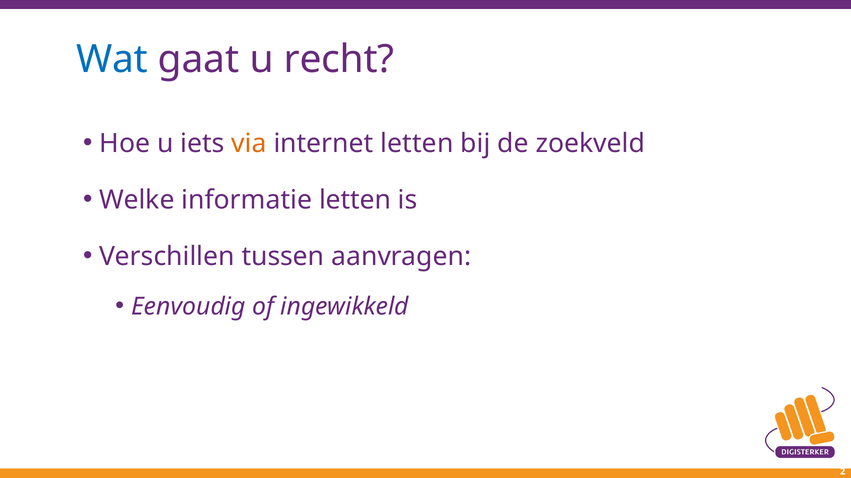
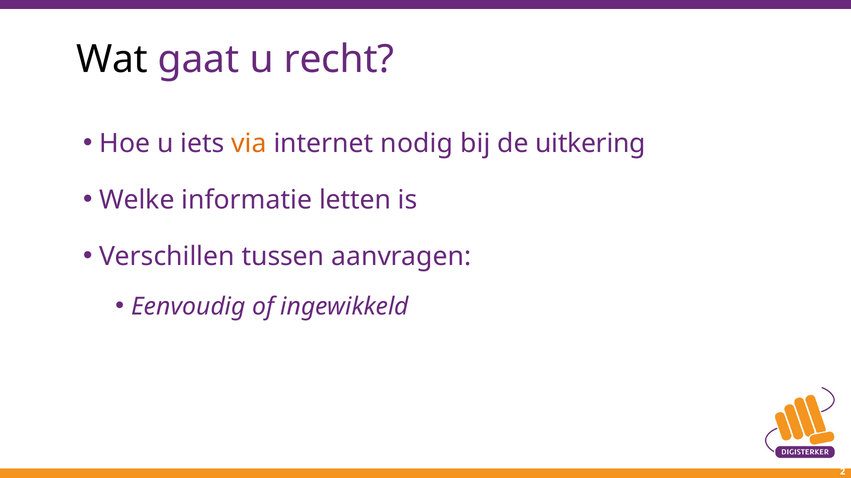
Wat colour: blue -> black (112, 60)
internet letten: letten -> nodig (417, 143)
zoekveld: zoekveld -> uitkering (591, 143)
